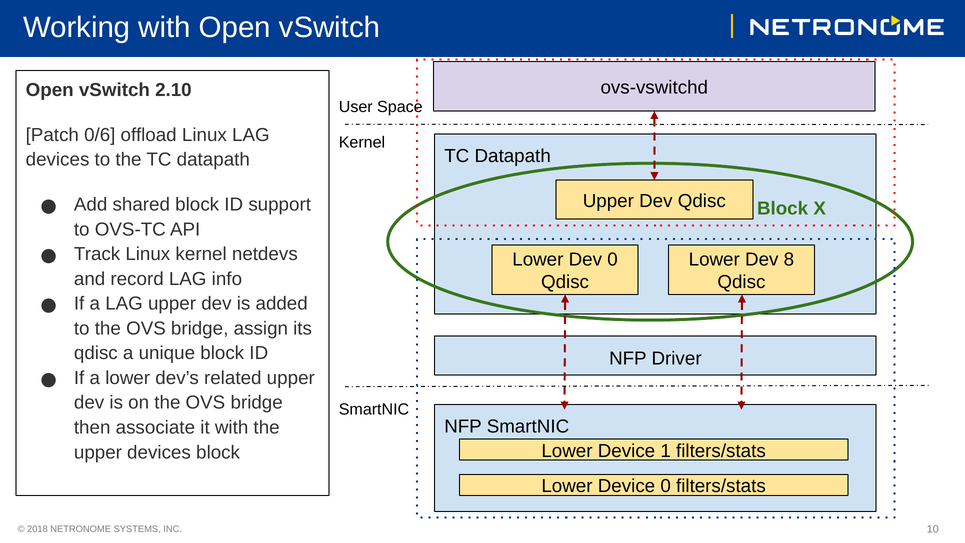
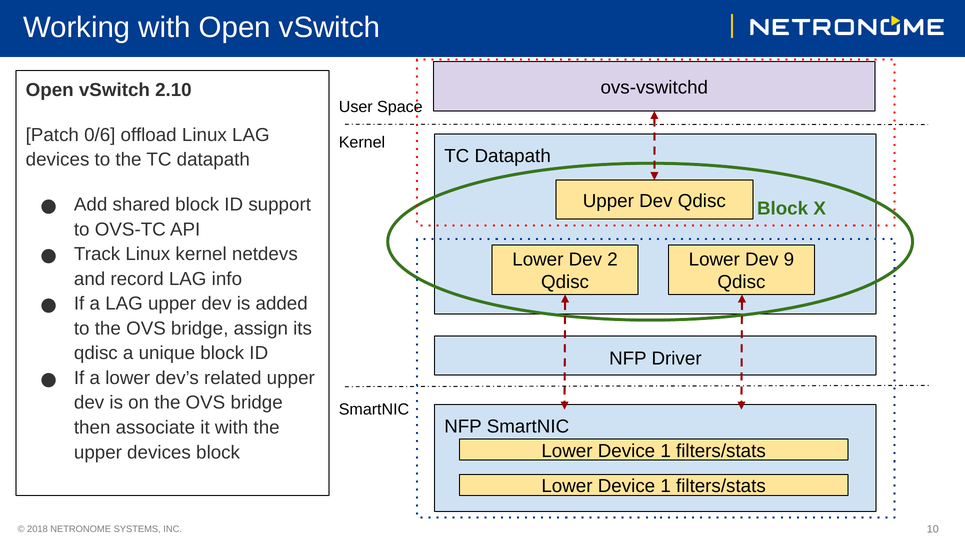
Dev 0: 0 -> 2 (612, 260)
8: 8 -> 9 (789, 260)
0: 0 -> 1 (666, 486)
